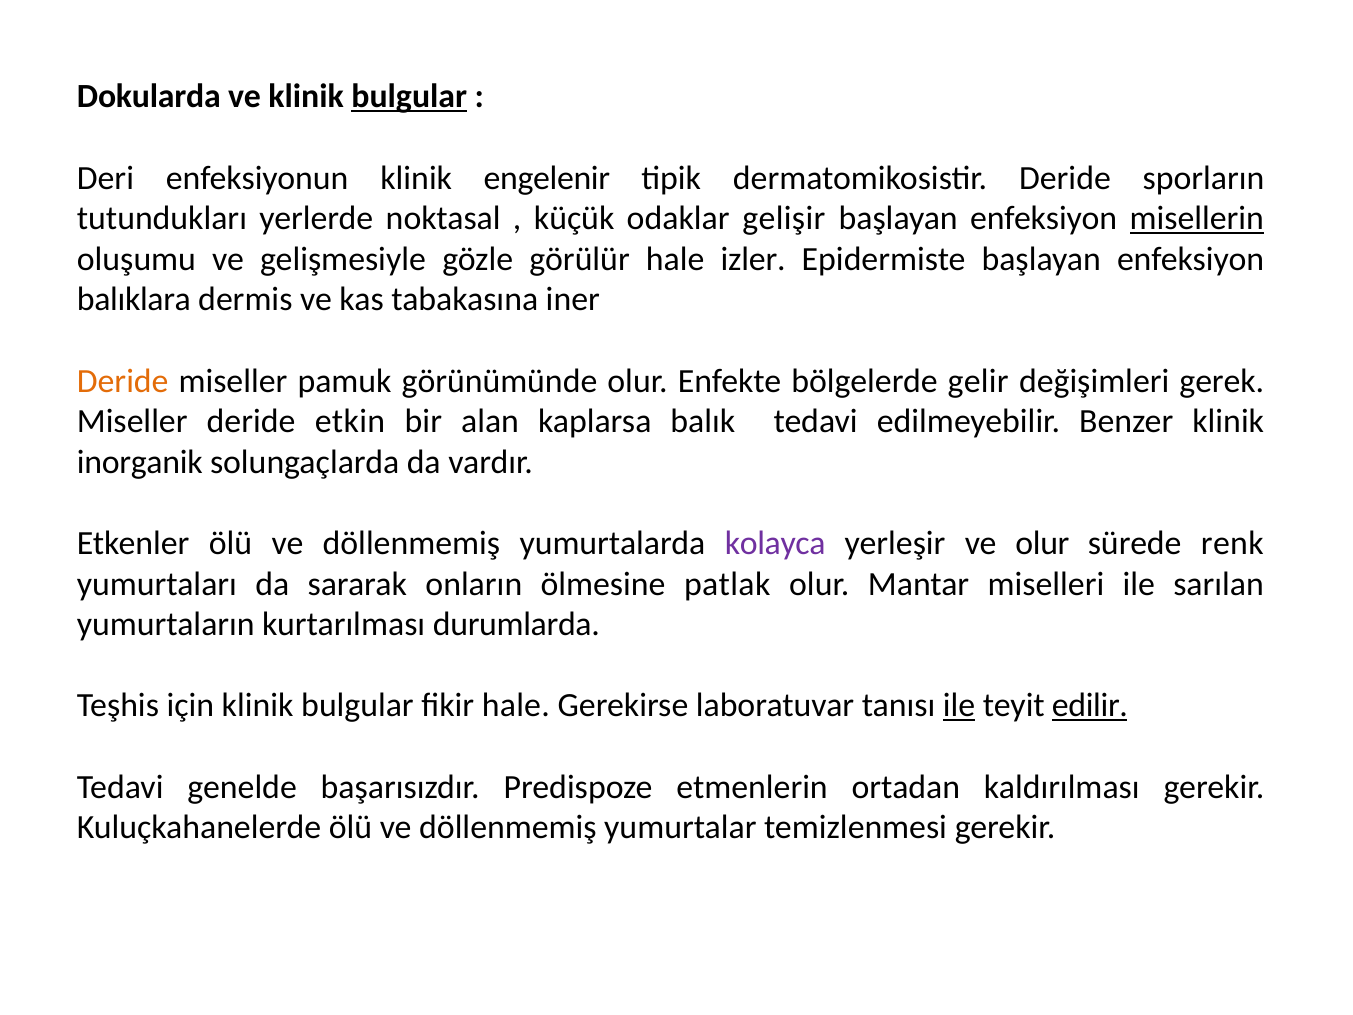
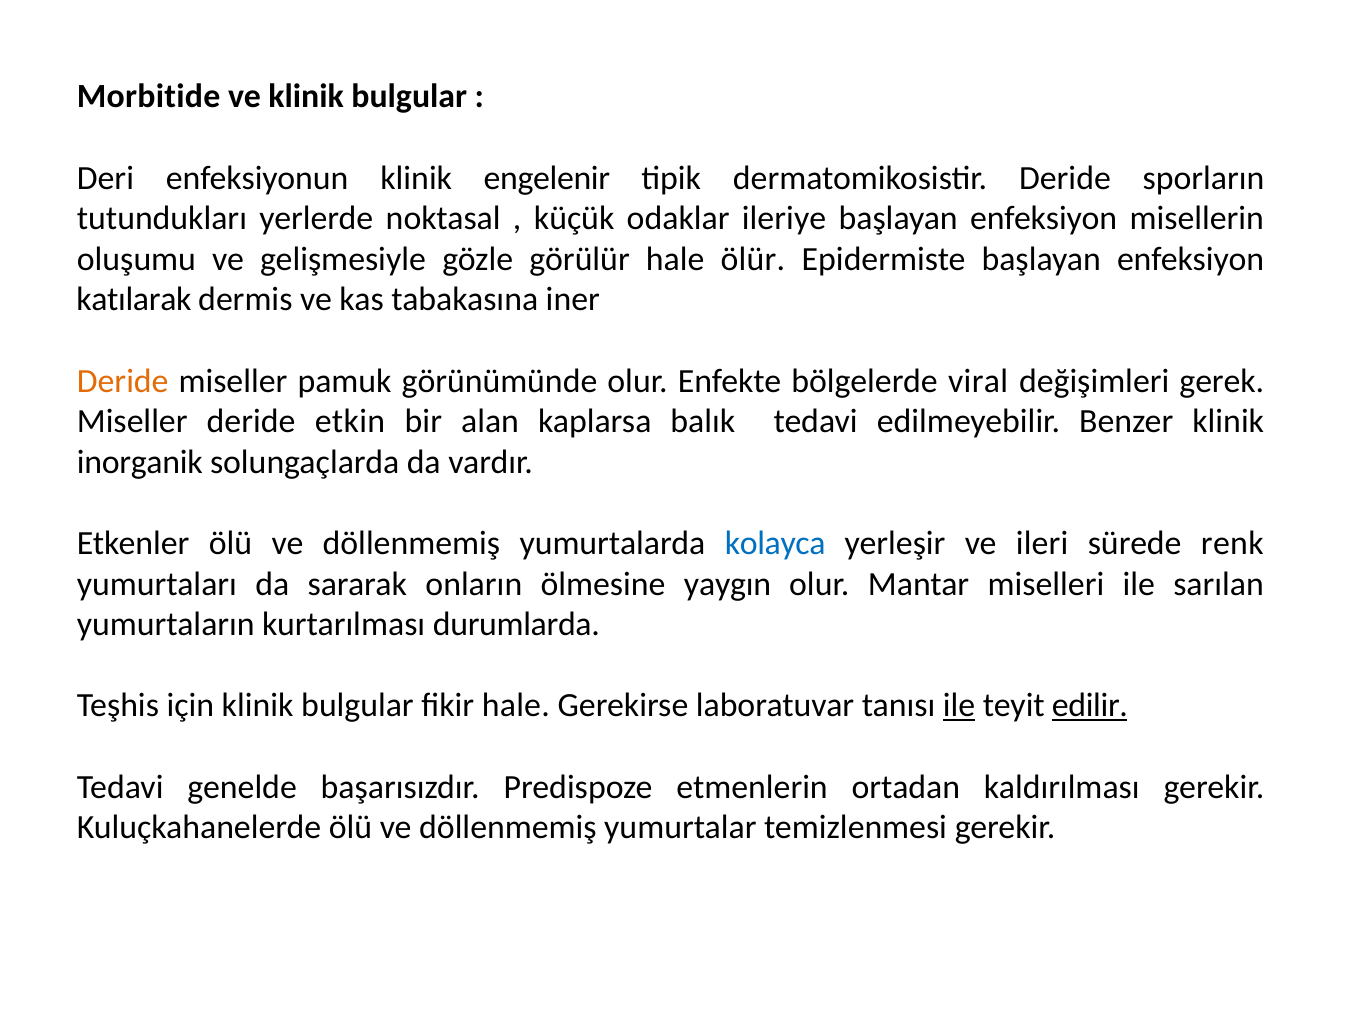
Dokularda: Dokularda -> Morbitide (149, 97)
bulgular underline: present -> none (409, 97)
gelişir: gelişir -> ileriye (784, 218)
misellerin underline: present -> none (1197, 218)
izler: izler -> ölür (753, 259)
balıklara: balıklara -> katılarak (134, 300)
gelir: gelir -> viral (978, 381)
kolayca colour: purple -> blue (775, 543)
ve olur: olur -> ileri (1042, 543)
patlak: patlak -> yaygın (728, 584)
